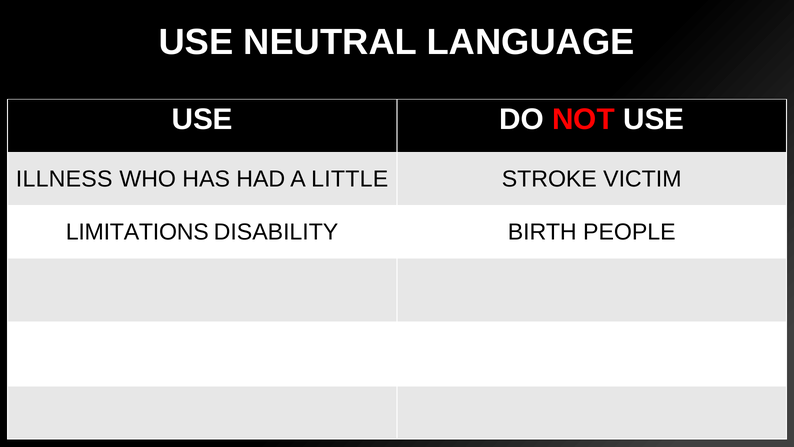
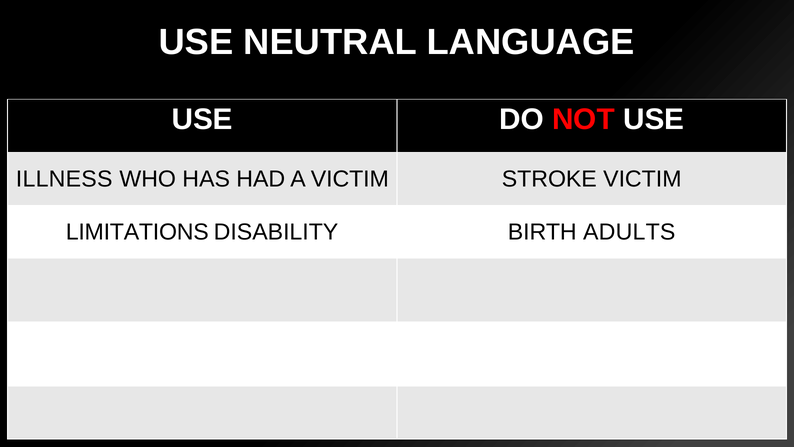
A LITTLE: LITTLE -> VICTIM (350, 179)
PEOPLE: PEOPLE -> ADULTS (629, 232)
